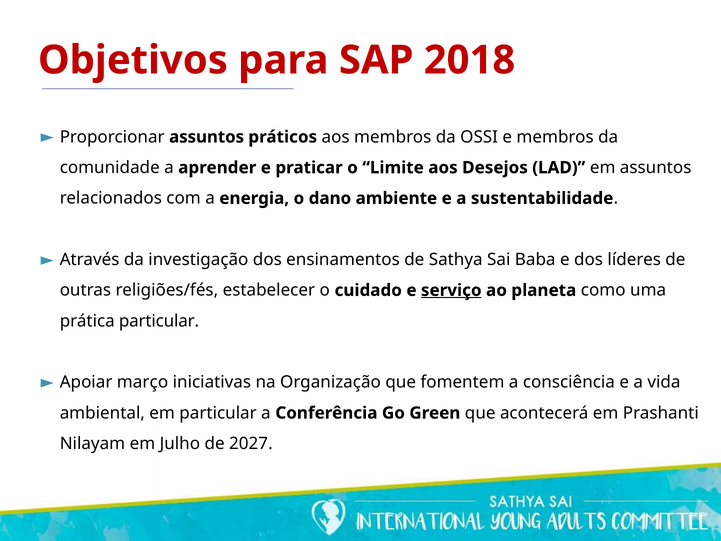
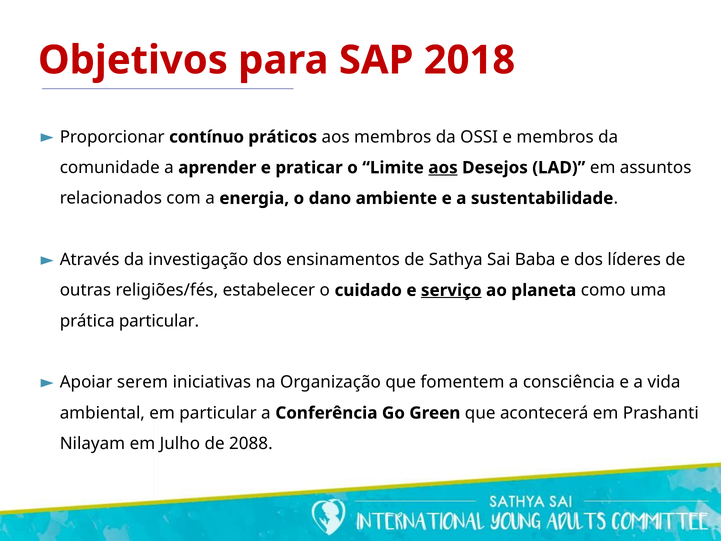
Proporcionar assuntos: assuntos -> contínuo (207, 137)
aos underline: none -> present (443, 168)
março: março -> serem (142, 382)
2027: 2027 -> 2088 (251, 443)
